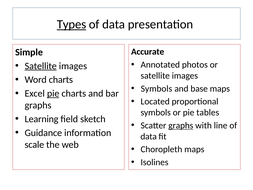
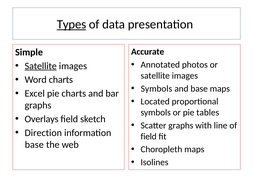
pie underline: present -> none (53, 93)
Learning: Learning -> Overlays (42, 119)
graphs underline: present -> none (181, 125)
Guidance: Guidance -> Direction (43, 133)
data: data -> field (149, 136)
scale: scale -> base (34, 144)
